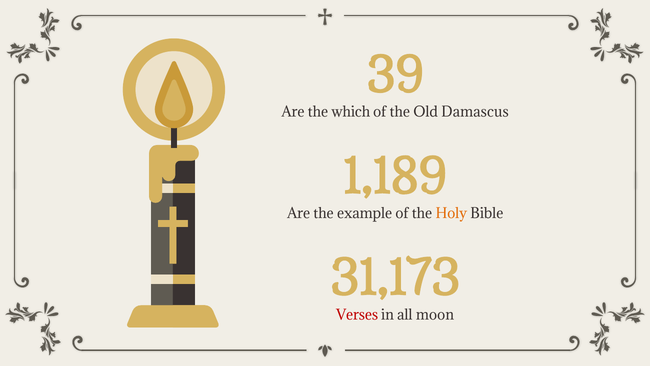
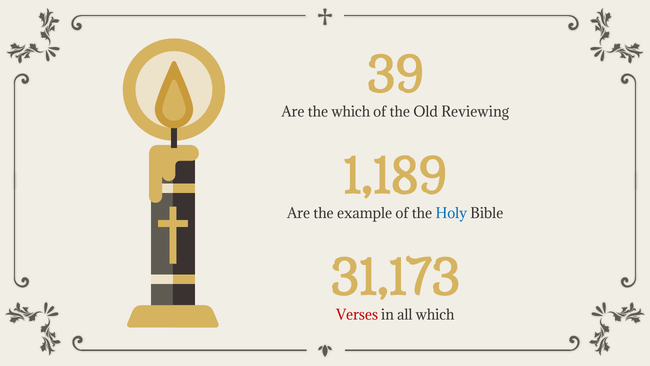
Damascus: Damascus -> Reviewing (475, 112)
Holy colour: orange -> blue (451, 213)
all moon: moon -> which (435, 315)
